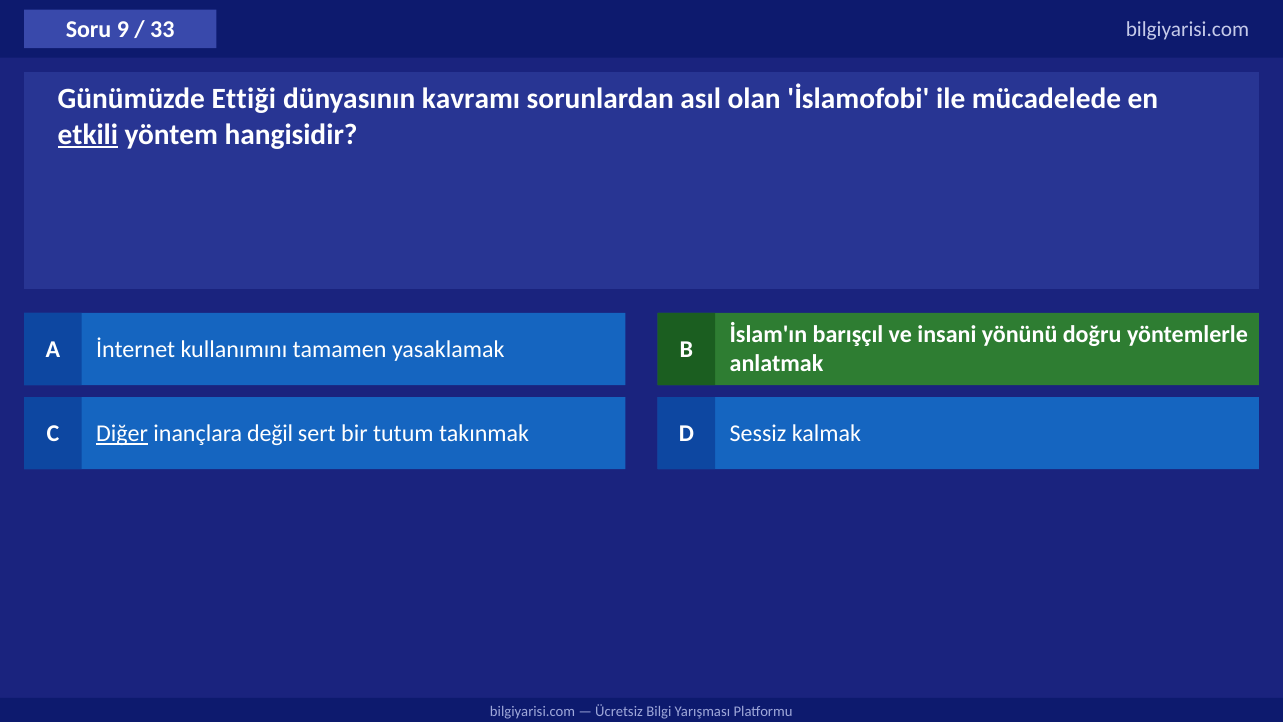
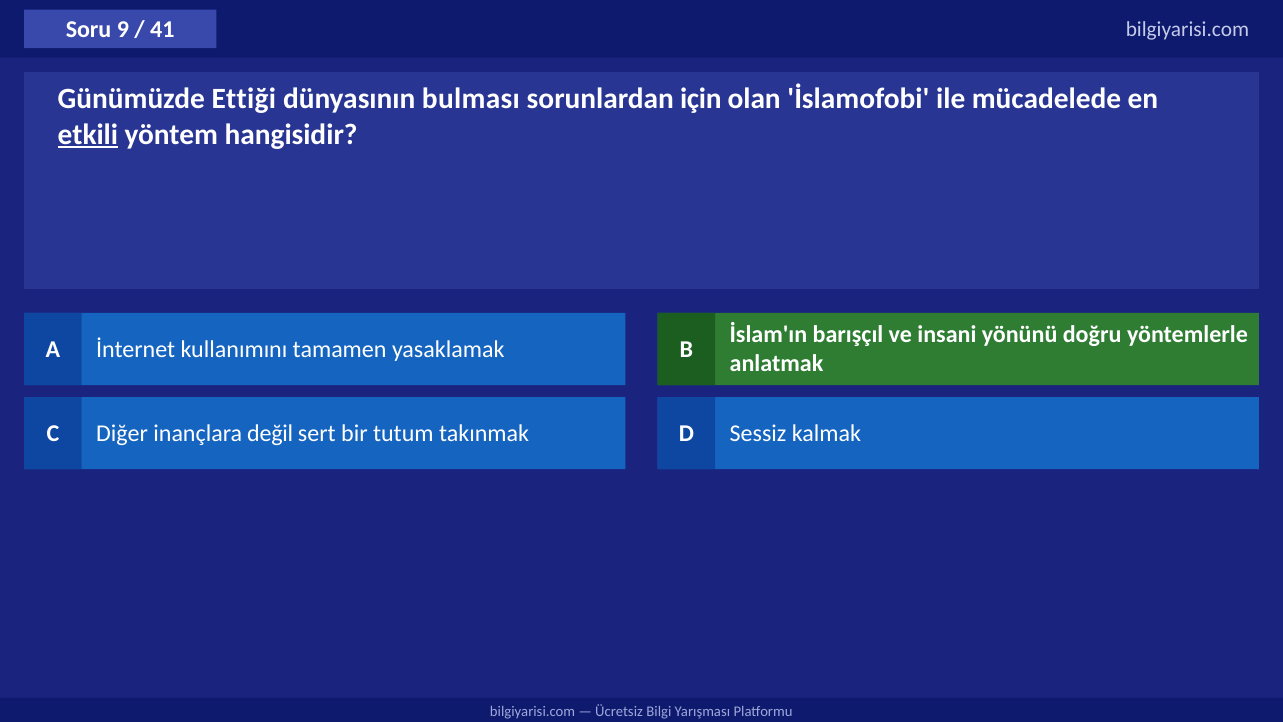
33: 33 -> 41 (162, 29)
kavramı: kavramı -> bulması (471, 99)
asıl: asıl -> için (701, 99)
Diğer underline: present -> none (122, 433)
